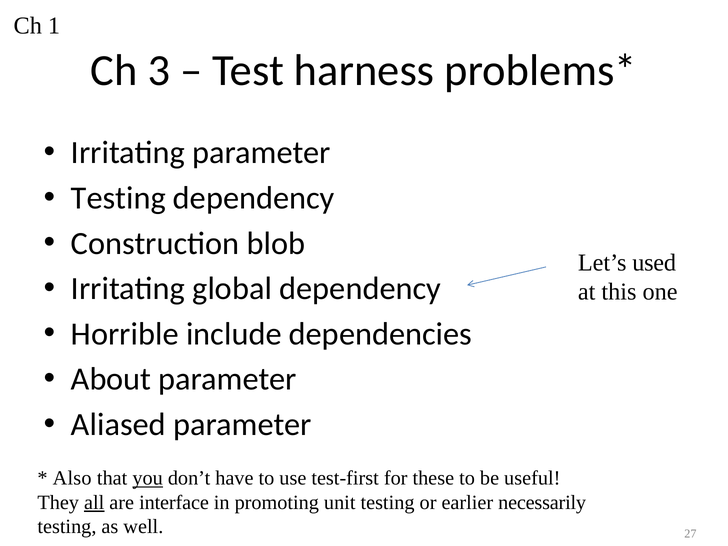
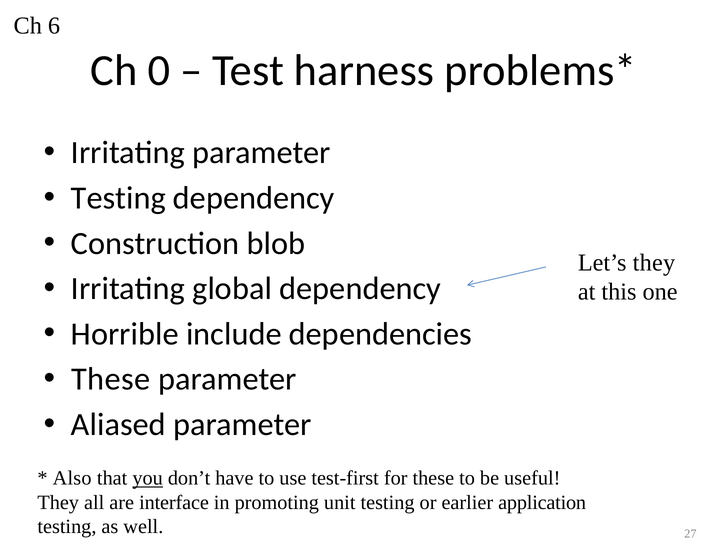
1: 1 -> 6 (54, 26)
3: 3 -> 0 (159, 70)
Let’s used: used -> they (654, 262)
About: About -> These (111, 379)
all underline: present -> none (94, 502)
necessarily: necessarily -> application (542, 502)
